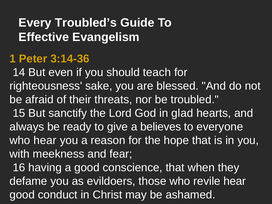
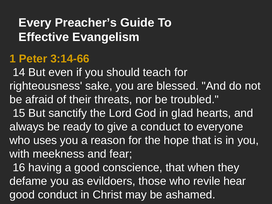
Troubled’s: Troubled’s -> Preacher’s (86, 23)
3:14-36: 3:14-36 -> 3:14-66 (70, 59)
a believes: believes -> conduct (161, 127)
who hear: hear -> uses (45, 140)
